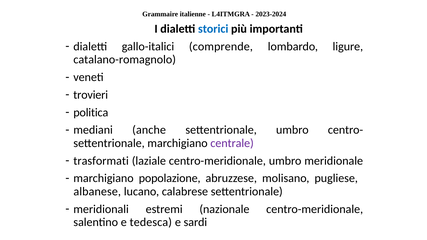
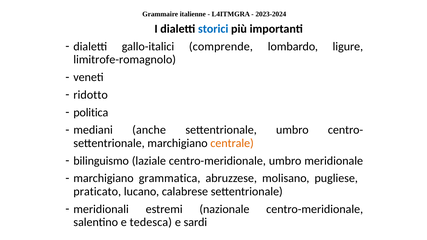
catalano-romagnolo: catalano-romagnolo -> limitrofe-romagnolo (125, 60)
trovieri: trovieri -> ridotto (91, 95)
centrale colour: purple -> orange (232, 143)
trasformati: trasformati -> bilinguismo (101, 161)
popolazione: popolazione -> grammatica (170, 178)
albanese: albanese -> praticato (97, 192)
